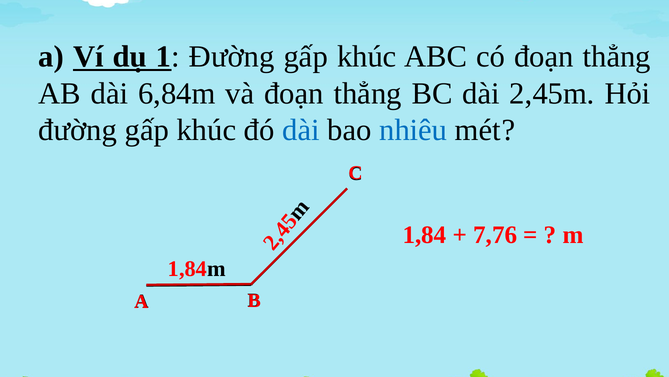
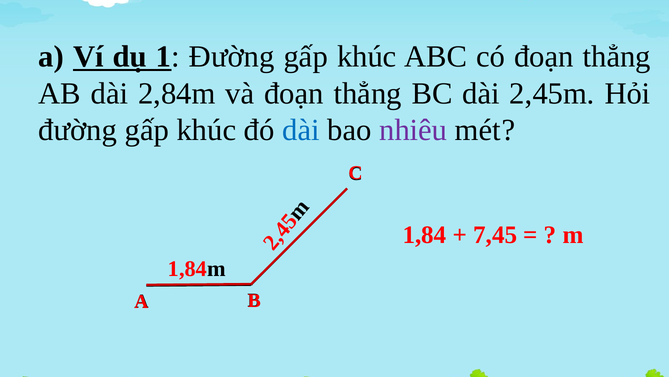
6,84m: 6,84m -> 2,84m (177, 93)
nhiêu colour: blue -> purple (413, 130)
7,76: 7,76 -> 7,45 (495, 235)
